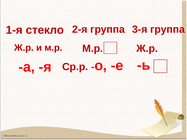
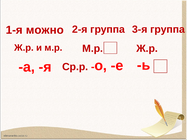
стекло: стекло -> можно (45, 30)
